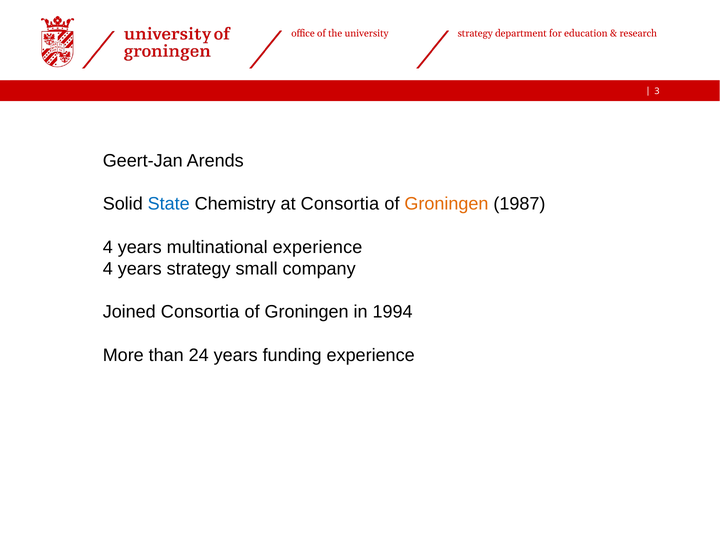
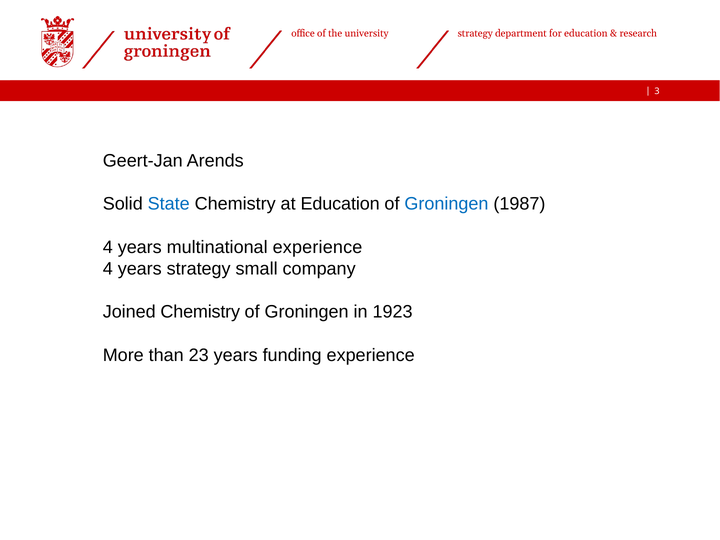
at Consortia: Consortia -> Education (340, 204)
Groningen colour: orange -> blue (446, 204)
Joined Consortia: Consortia -> Chemistry (200, 312)
1994: 1994 -> 1923 (393, 312)
24: 24 -> 23 (199, 355)
